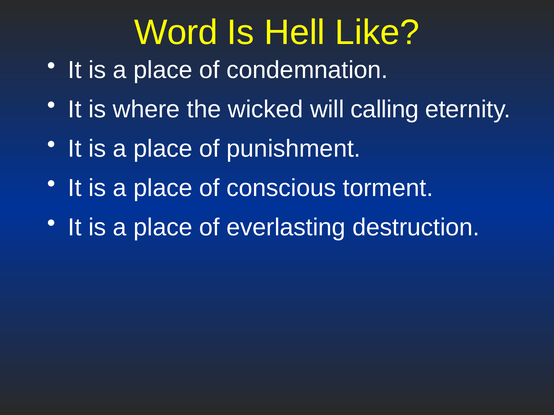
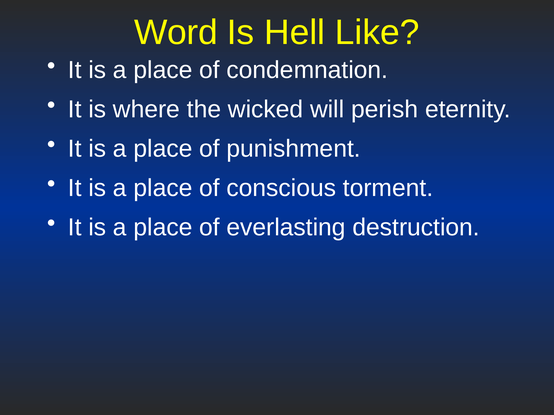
calling: calling -> perish (385, 109)
